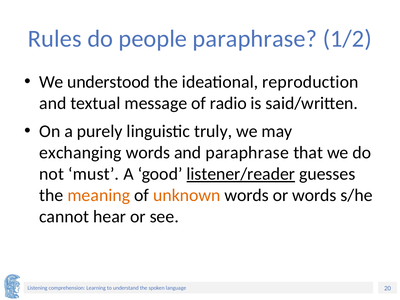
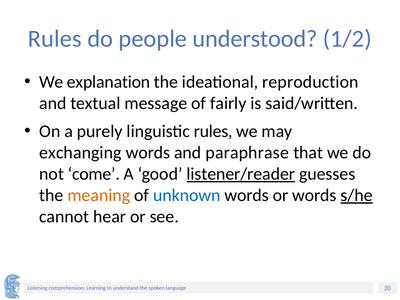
people paraphrase: paraphrase -> understood (255, 39)
understood: understood -> explanation (109, 82)
radio: radio -> fairly (228, 103)
linguistic truly: truly -> rules (213, 131)
must: must -> come (94, 174)
unknown colour: orange -> blue (187, 195)
s/he underline: none -> present (357, 195)
